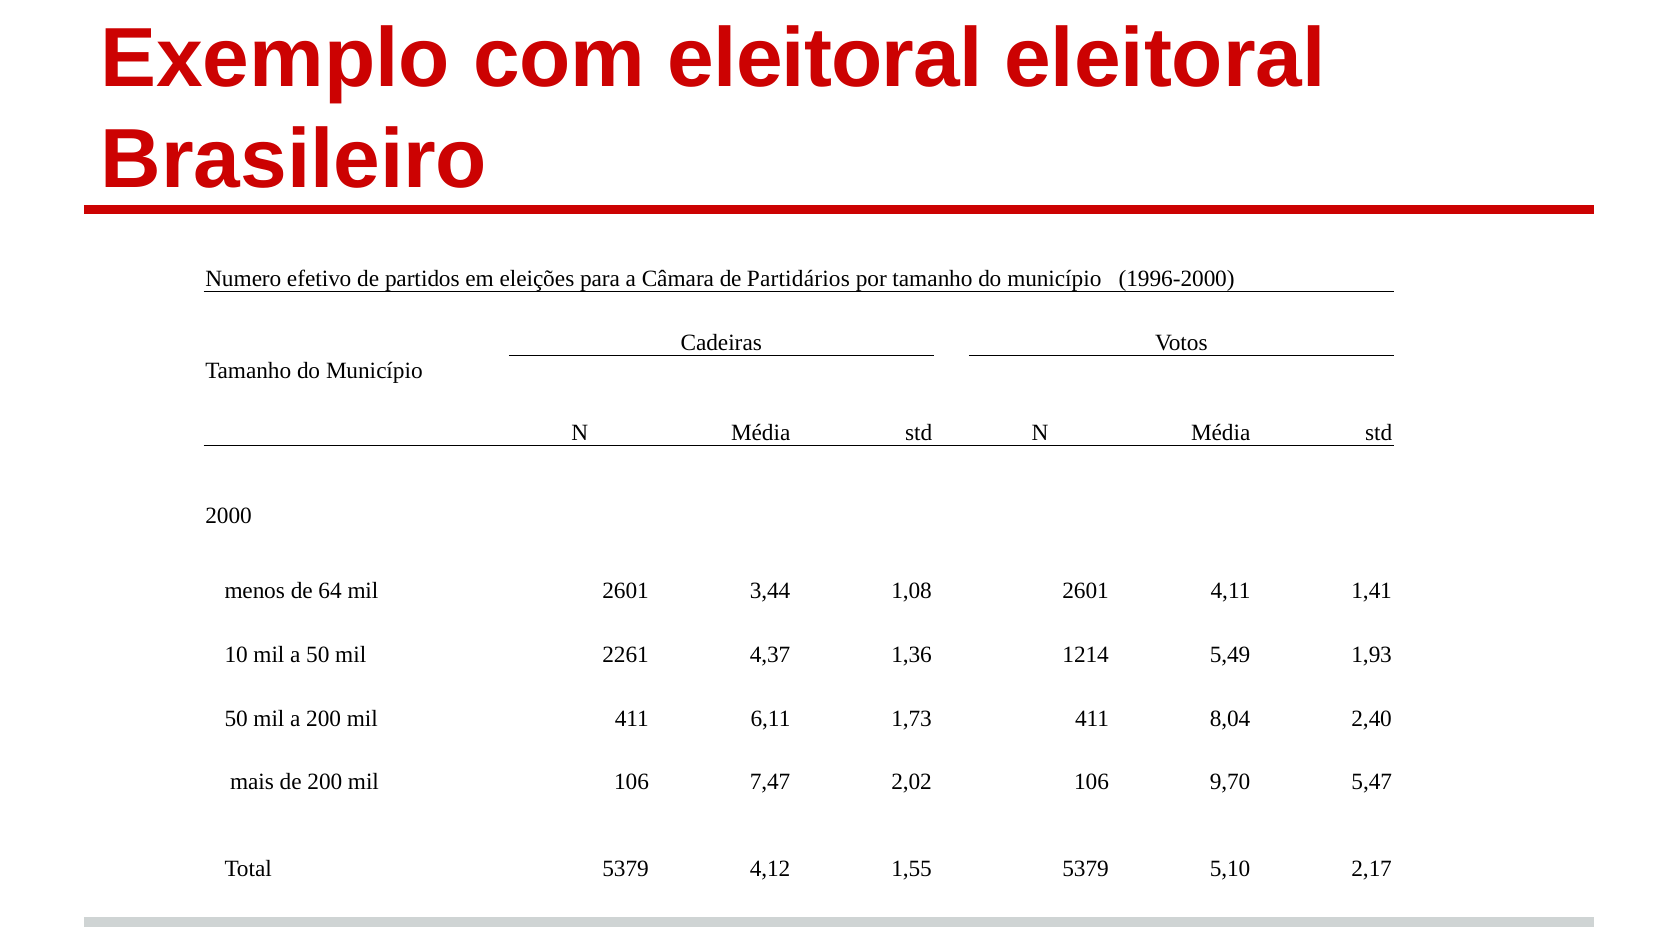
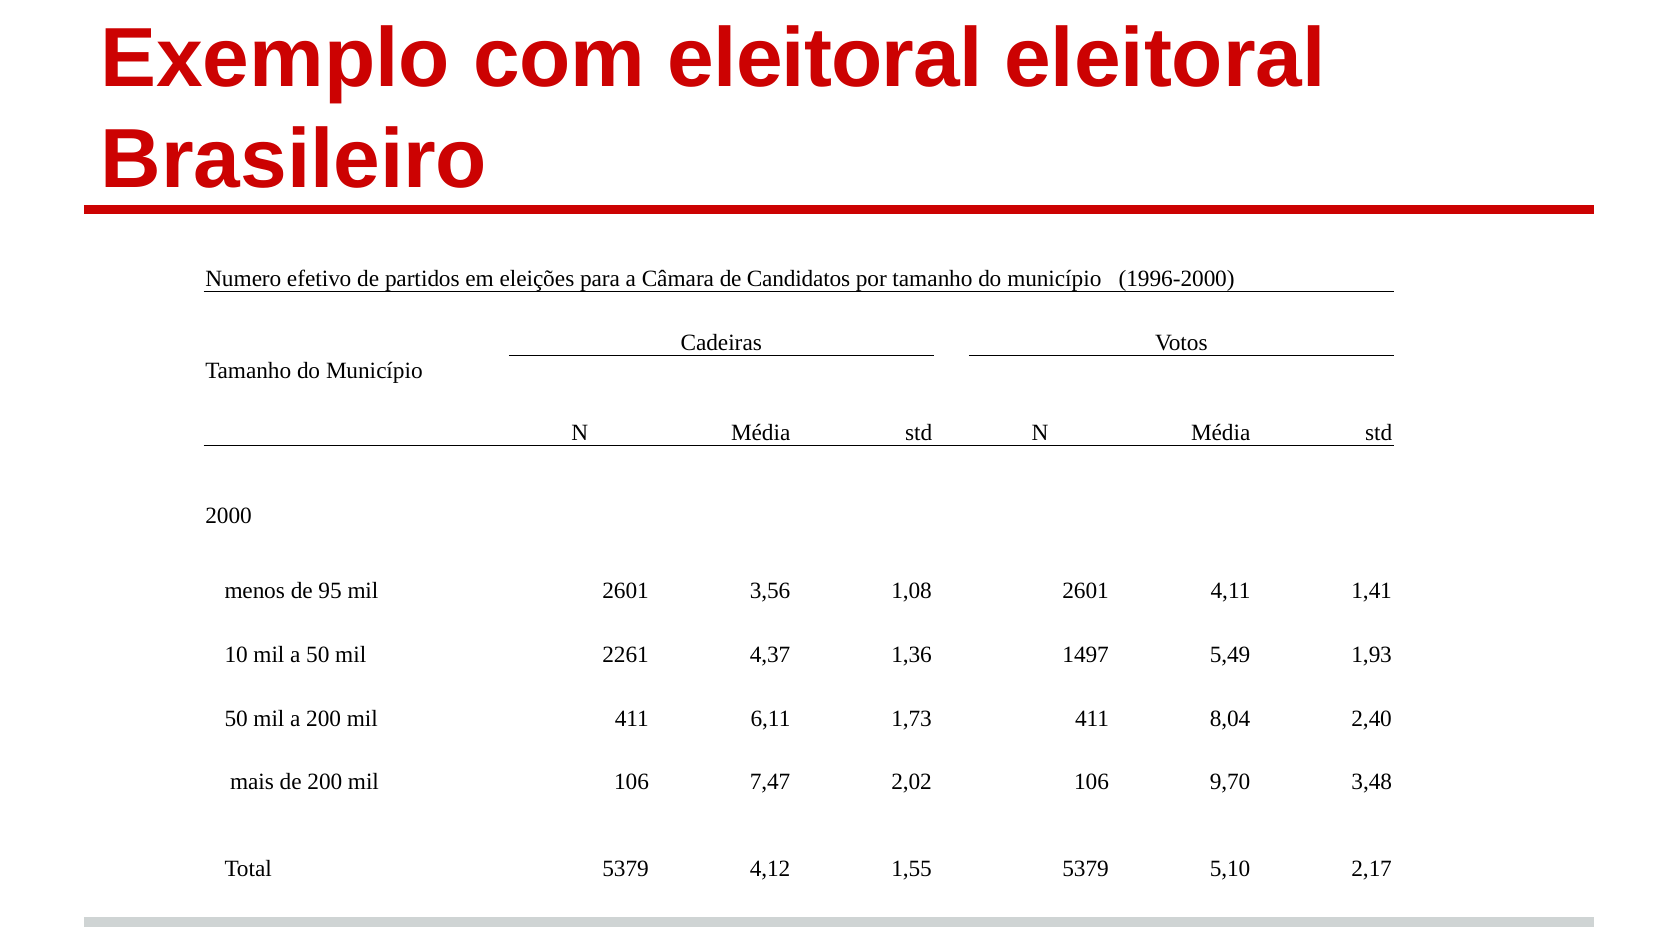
Partidários: Partidários -> Candidatos (799, 279)
64: 64 -> 95 (330, 591)
3,44: 3,44 -> 3,56 (770, 591)
1214: 1214 -> 1497 (1086, 655)
5,47: 5,47 -> 3,48 (1372, 782)
